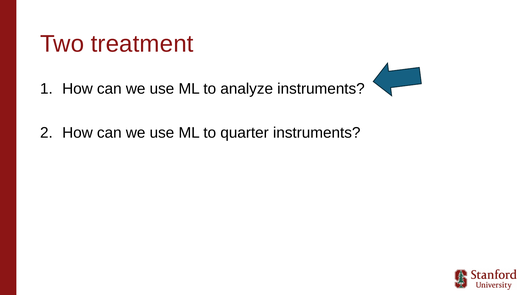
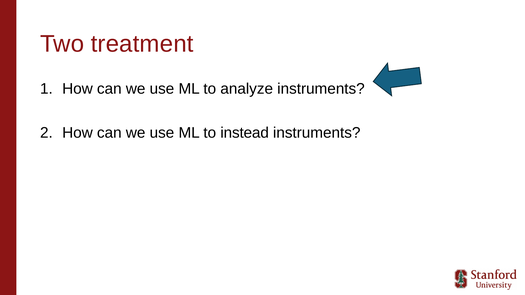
quarter: quarter -> instead (245, 133)
